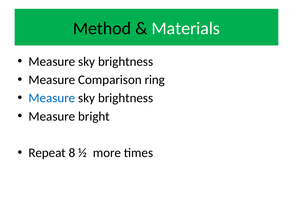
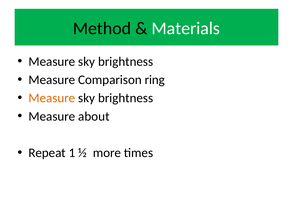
Measure colour: blue -> orange (52, 98)
bright: bright -> about (94, 116)
8: 8 -> 1 (72, 153)
